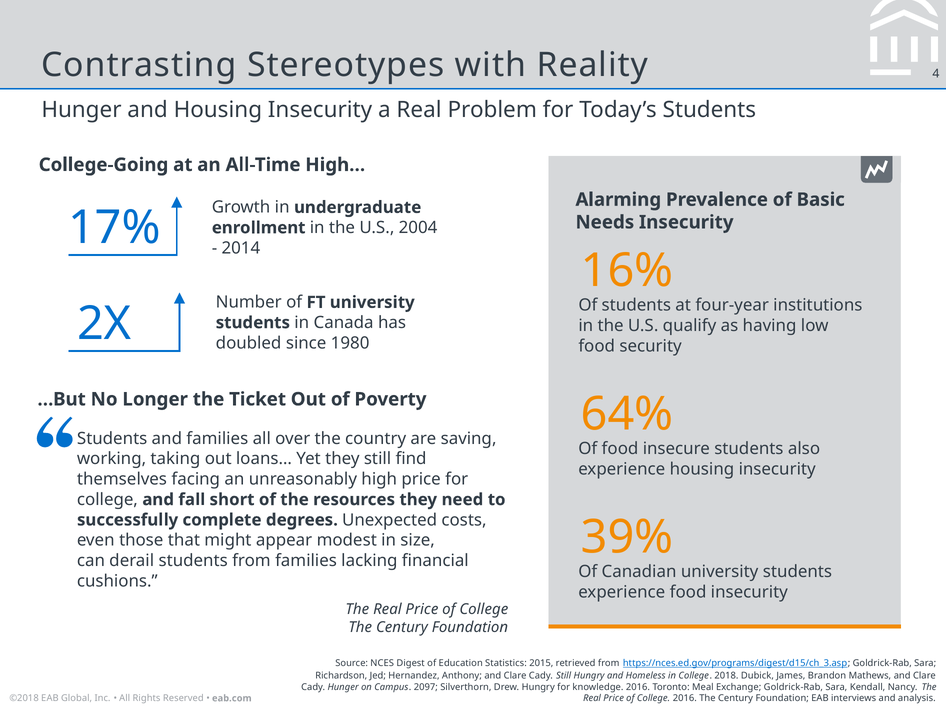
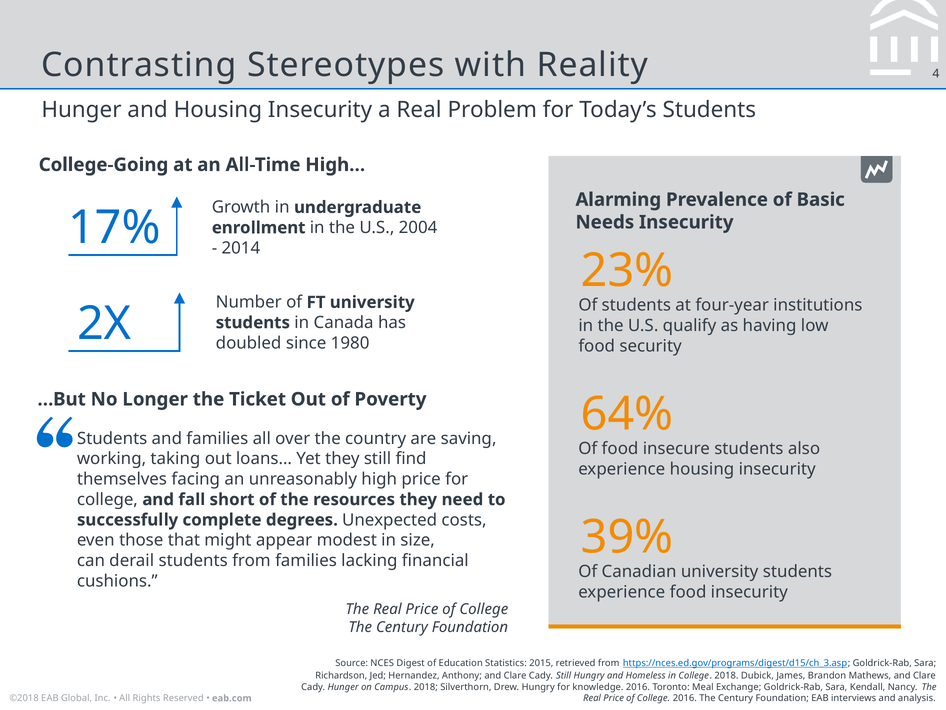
16%: 16% -> 23% (627, 270)
Campus 2097: 2097 -> 2018 (426, 687)
